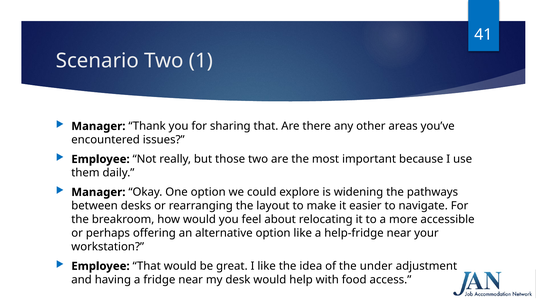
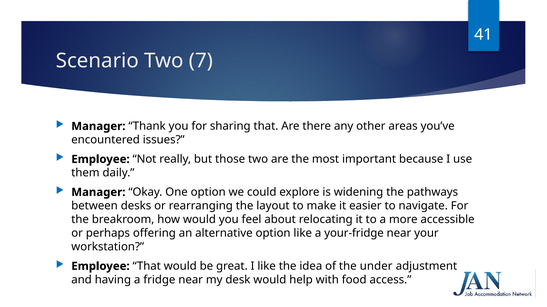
1: 1 -> 7 (201, 61)
help-fridge: help-fridge -> your-fridge (354, 234)
